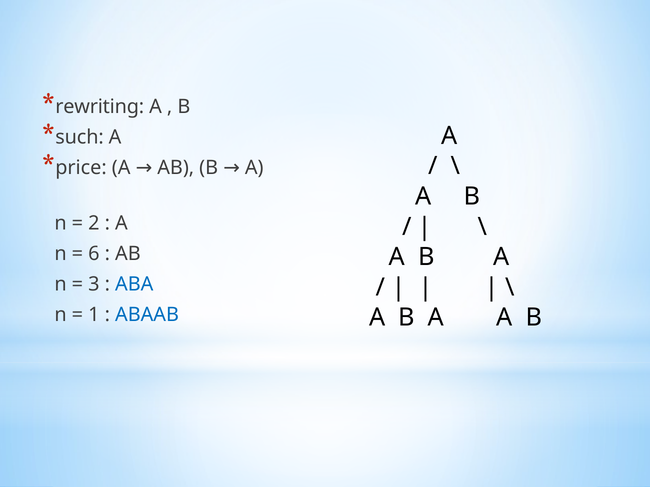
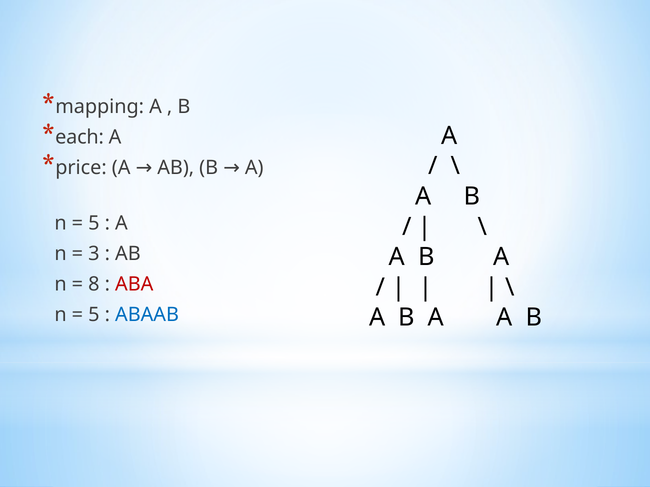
rewriting: rewriting -> mapping (100, 107)
such: such -> each (80, 137)
2: 2 -> 5 (94, 224)
6: 6 -> 3 (94, 254)
3: 3 -> 8 (94, 285)
ABA colour: blue -> red (134, 285)
1: 1 -> 5 (94, 315)
